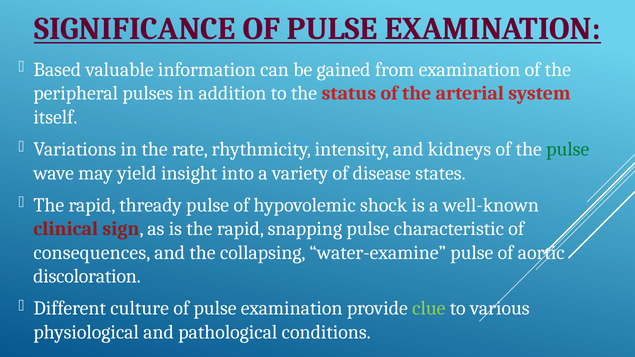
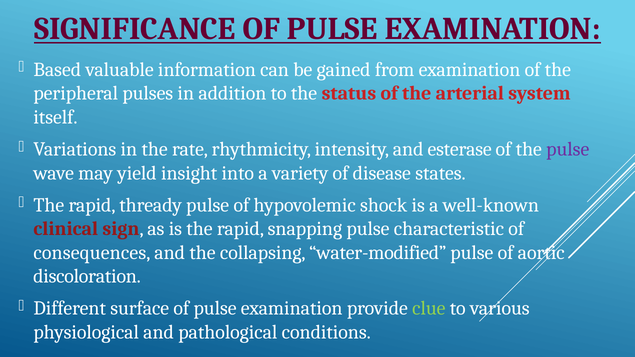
kidneys: kidneys -> esterase (460, 149)
pulse colour: green -> purple (568, 149)
water-examine: water-examine -> water-modified (378, 253)
culture: culture -> surface (140, 309)
